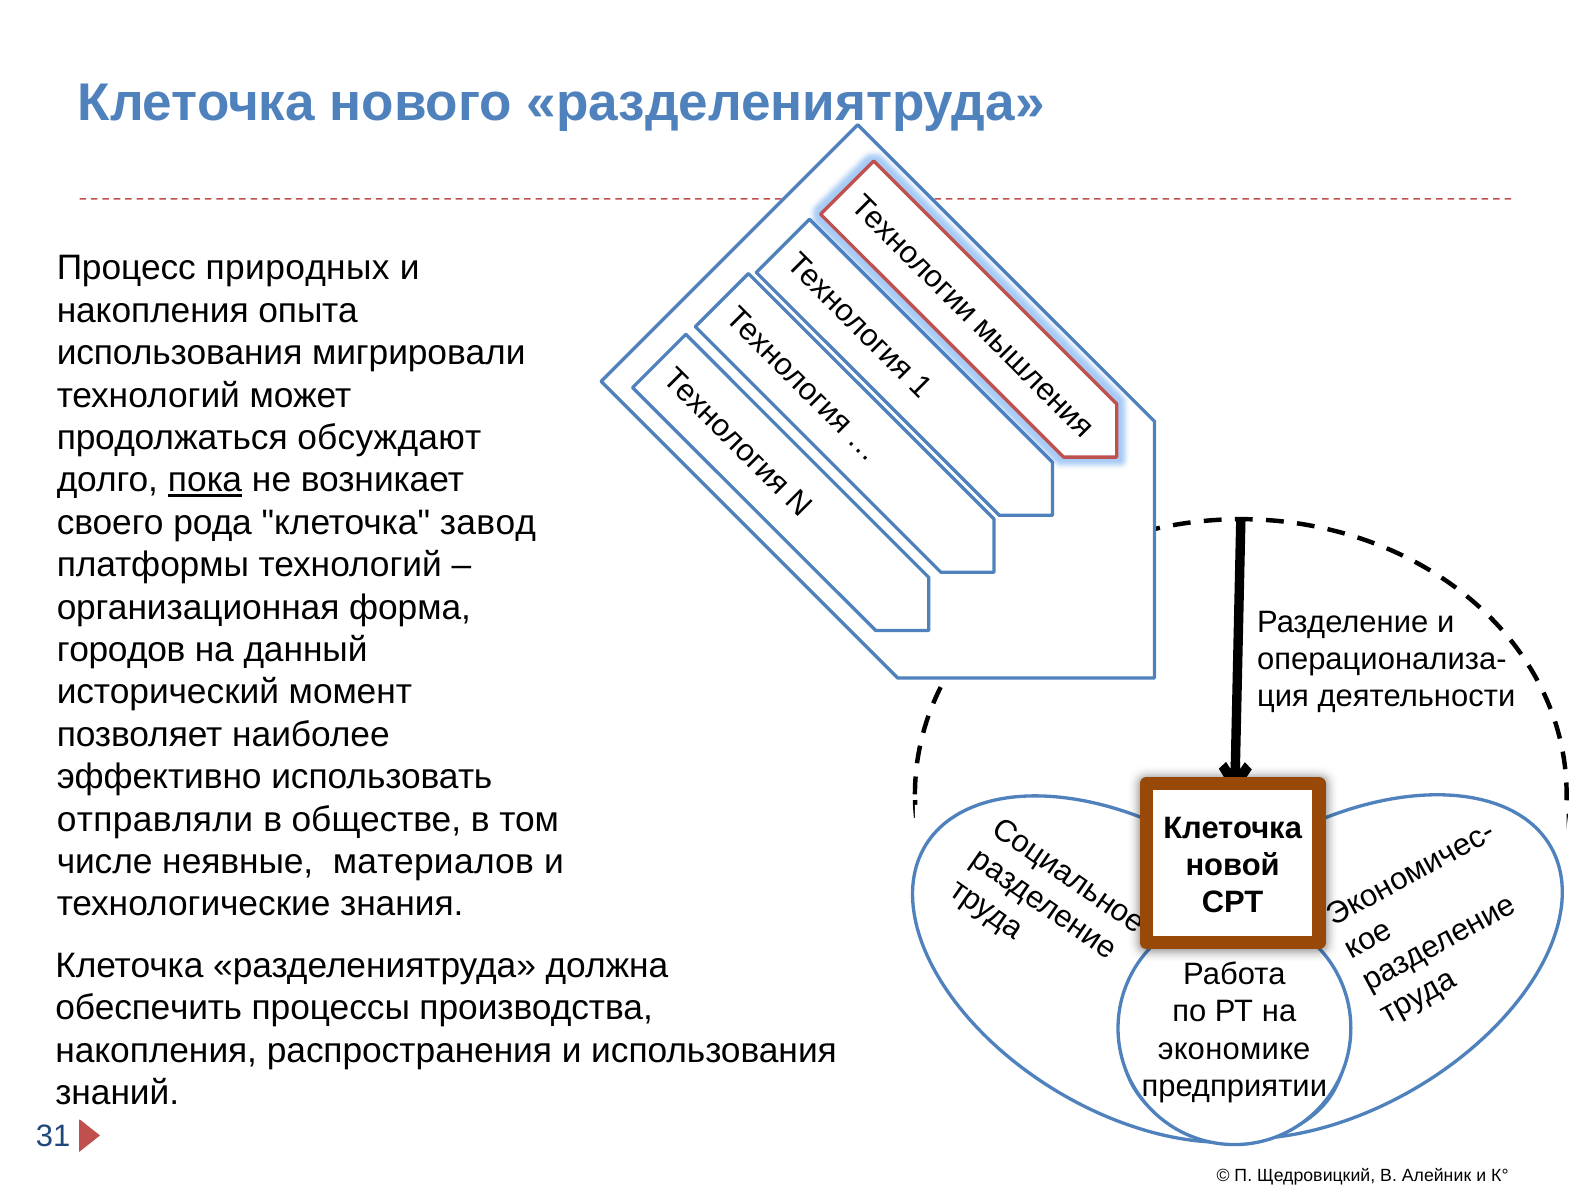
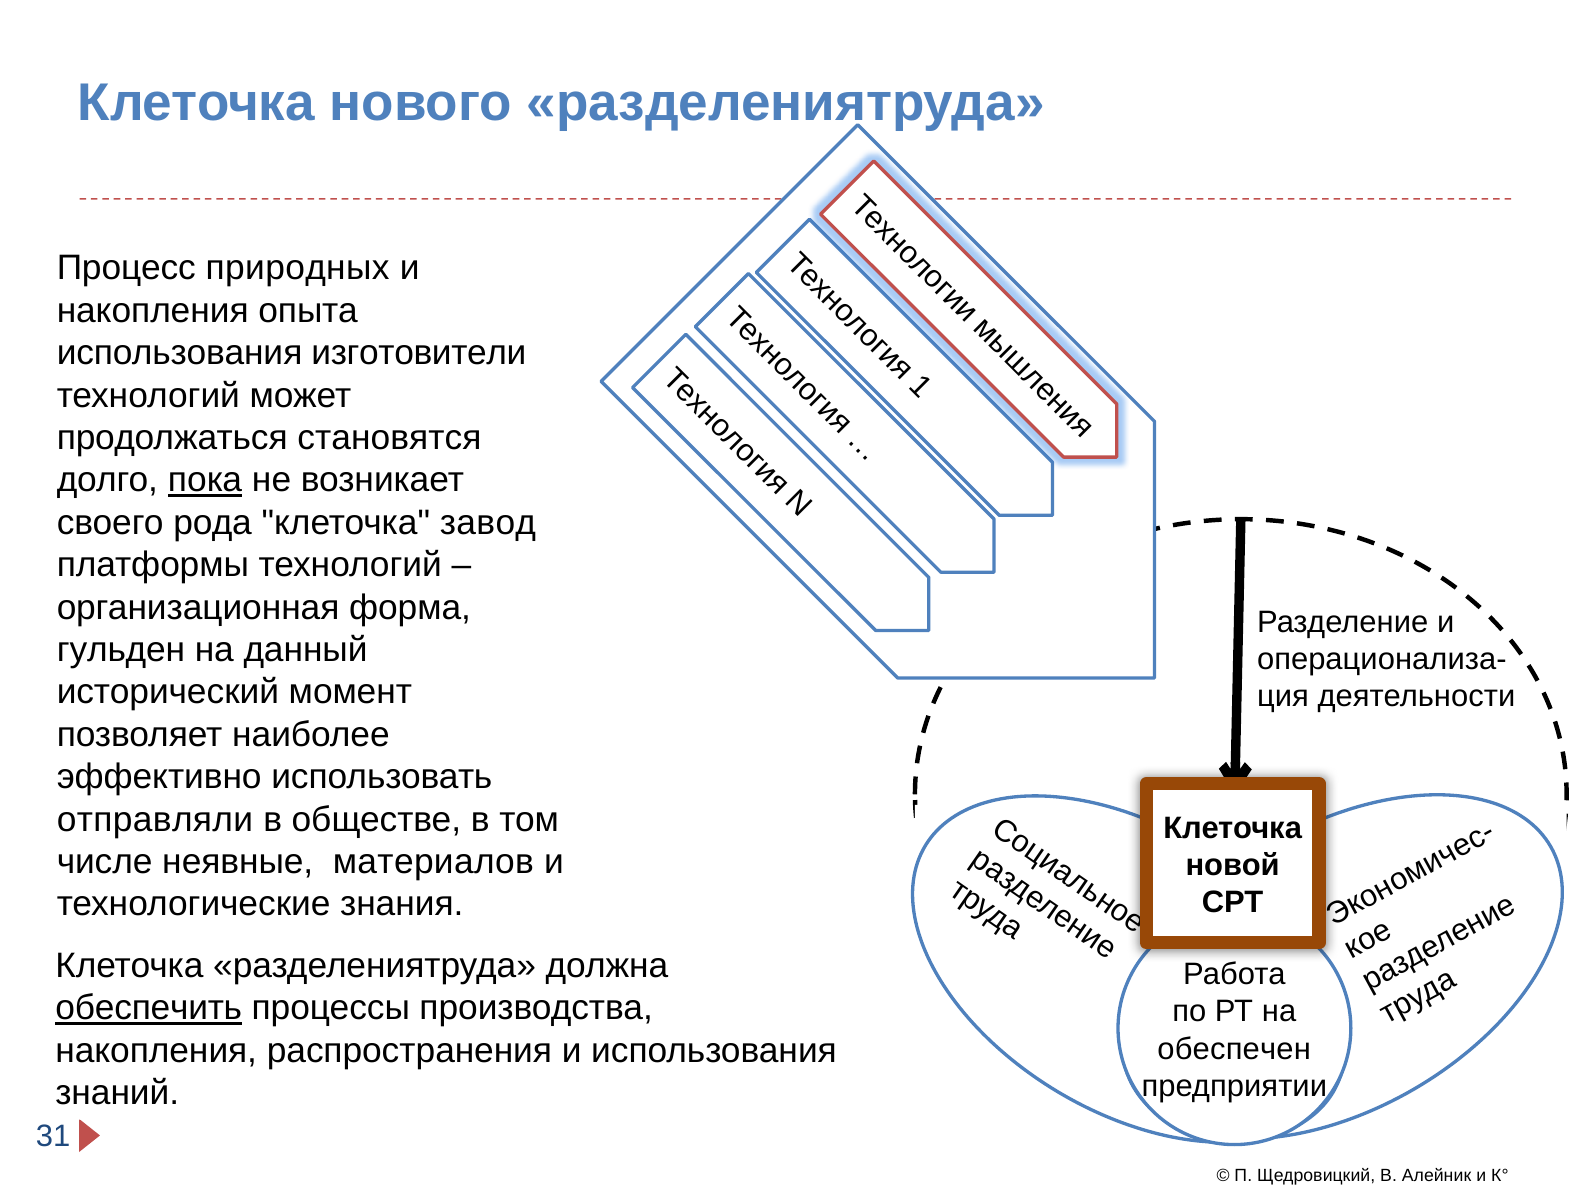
мигрировали: мигрировали -> изготовители (419, 353)
обсуждают: обсуждают -> становятся (389, 438)
городов: городов -> гульден (121, 650)
обеспечить underline: none -> present (149, 1009)
экономике: экономике -> обеспечен (1234, 1049)
